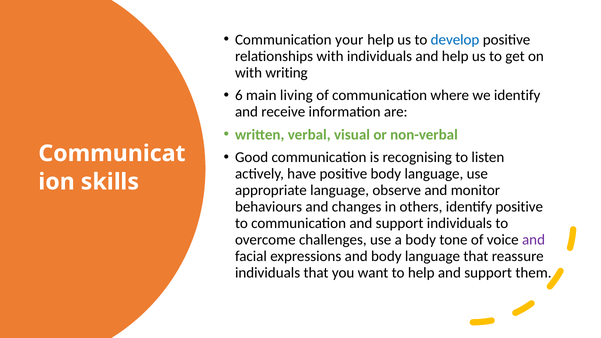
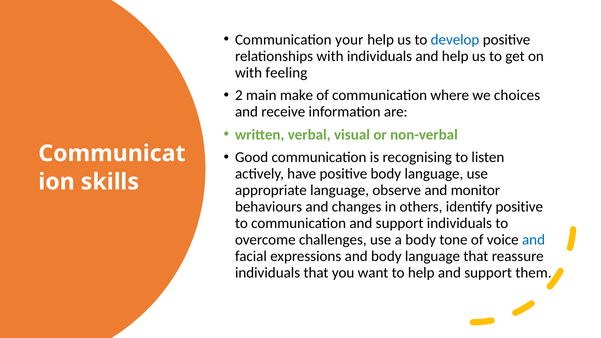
writing: writing -> feeling (286, 73)
6: 6 -> 2 (239, 95)
living: living -> make (297, 95)
we identify: identify -> choices (517, 95)
and colour: purple -> blue (534, 240)
